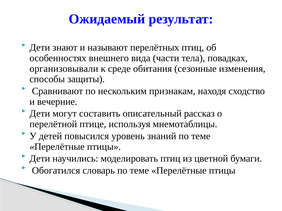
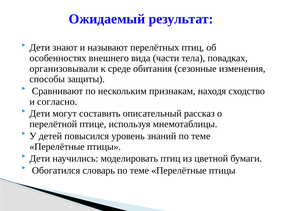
вечерние: вечерние -> согласно (57, 102)
